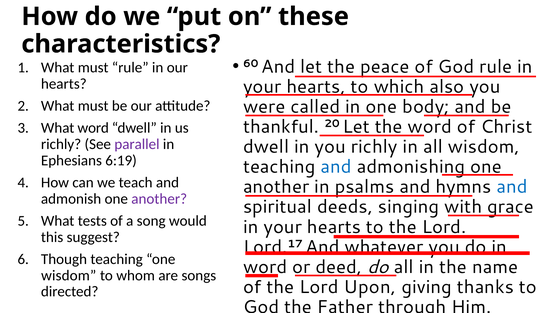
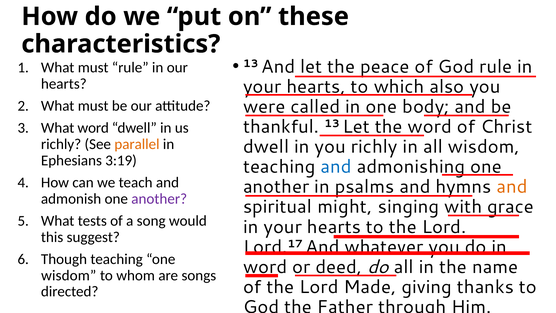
60: 60 -> 13 (251, 63)
thankful 20: 20 -> 13 (332, 124)
parallel colour: purple -> orange (137, 144)
6:19: 6:19 -> 3:19 (121, 160)
and colour: blue -> orange (512, 187)
deeds: deeds -> might (345, 207)
Upon: Upon -> Made (370, 287)
